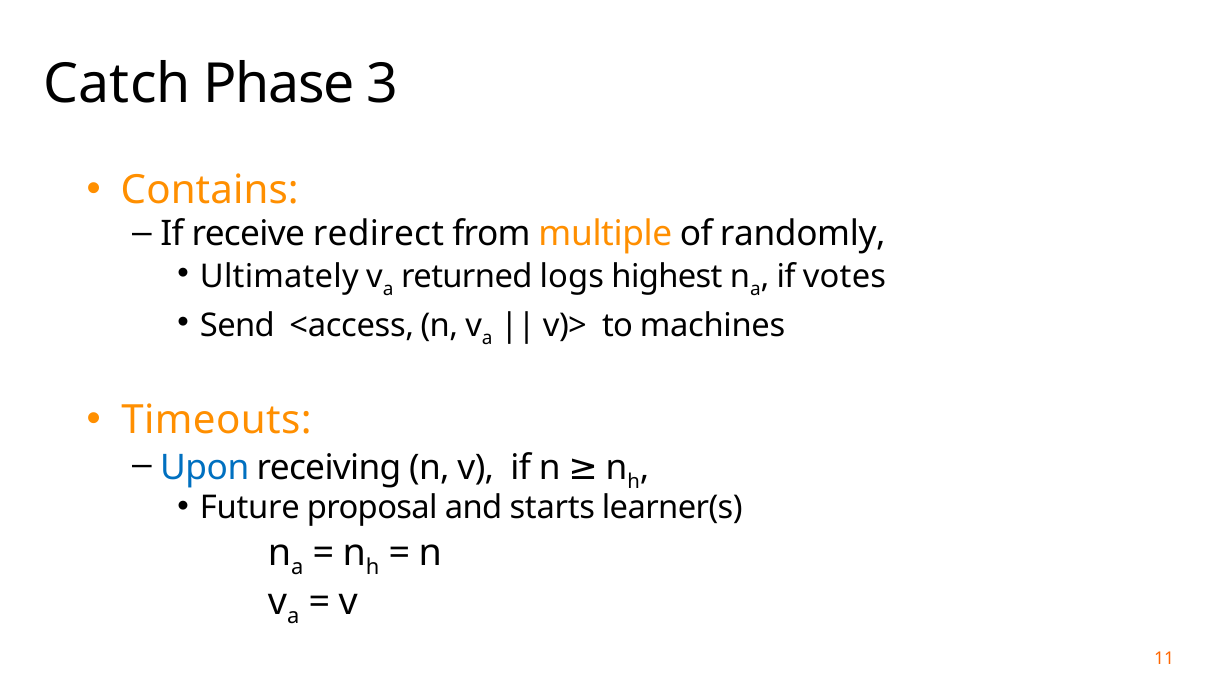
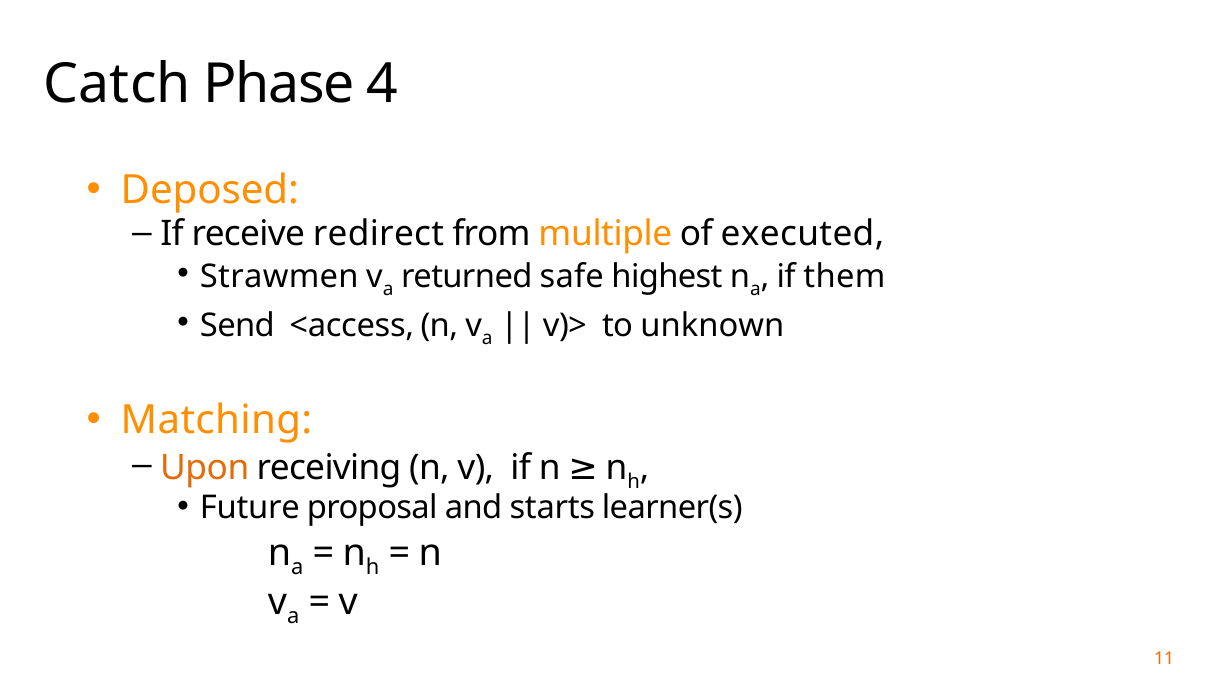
3: 3 -> 4 (382, 84)
Contains: Contains -> Deposed (210, 191)
randomly: randomly -> executed (802, 234)
Ultimately: Ultimately -> Strawmen (279, 277)
logs: logs -> safe (572, 277)
votes: votes -> them (844, 277)
machines: machines -> unknown (712, 326)
Timeouts: Timeouts -> Matching (216, 421)
Upon colour: blue -> orange (205, 468)
